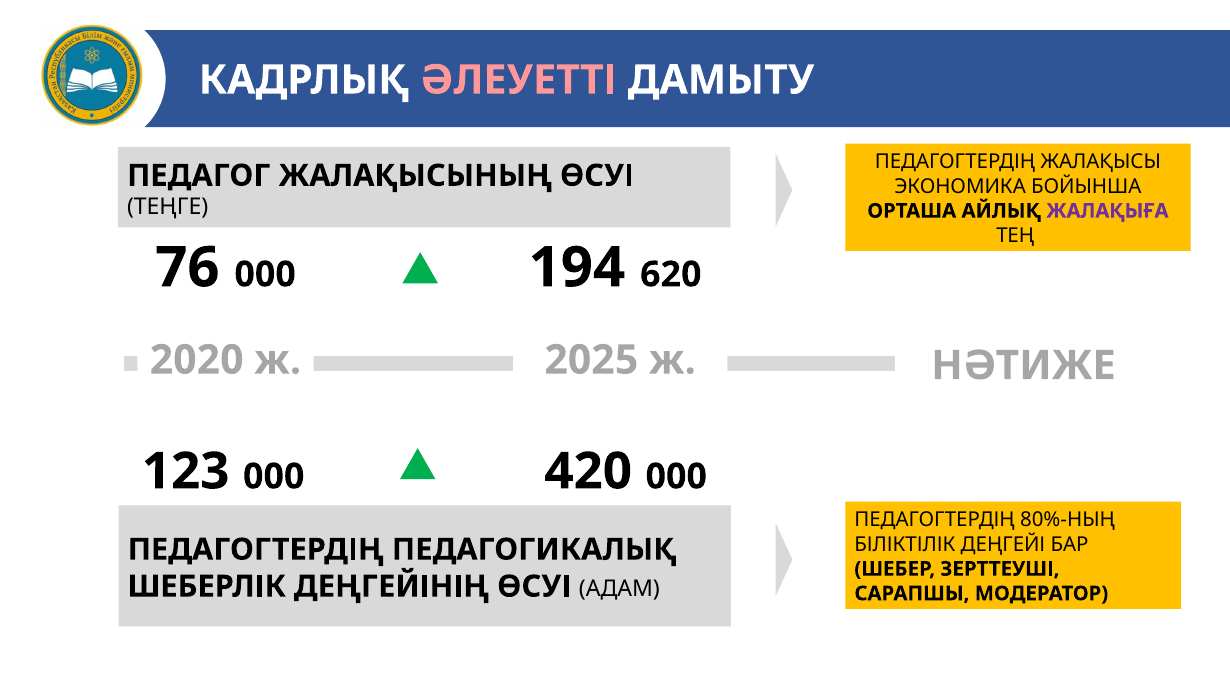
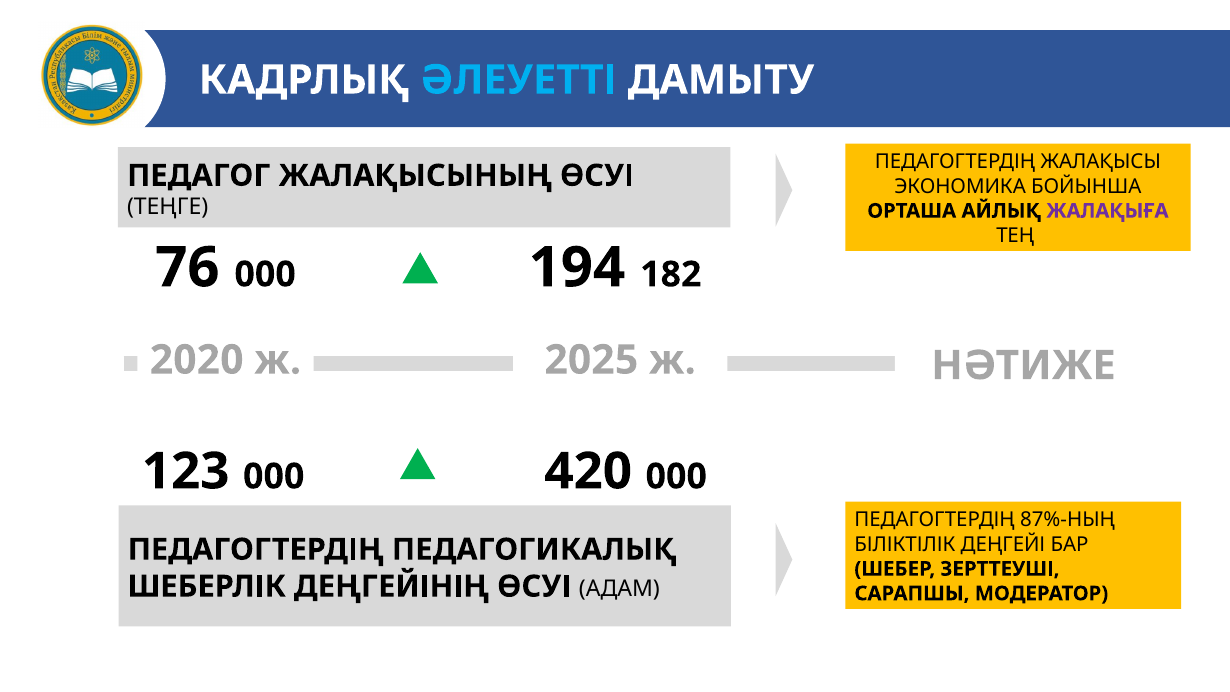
ӘЛЕУЕТТІ colour: pink -> light blue (518, 80)
620: 620 -> 182 (671, 274)
80%-НЫҢ: 80%-НЫҢ -> 87%-НЫҢ (1068, 520)
